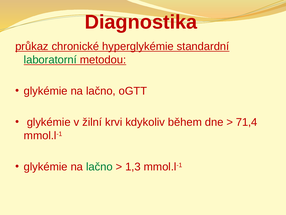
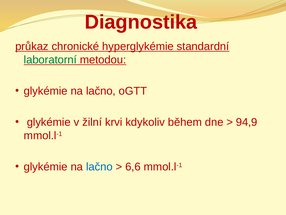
71,4: 71,4 -> 94,9 (247, 122)
lačno colour: green -> blue (99, 167)
1,3: 1,3 -> 6,6 (133, 167)
